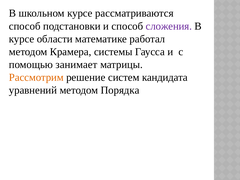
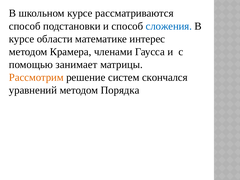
сложения colour: purple -> blue (169, 26)
работал: работал -> интерес (147, 39)
системы: системы -> членами (113, 52)
кандидата: кандидата -> скончался (165, 77)
